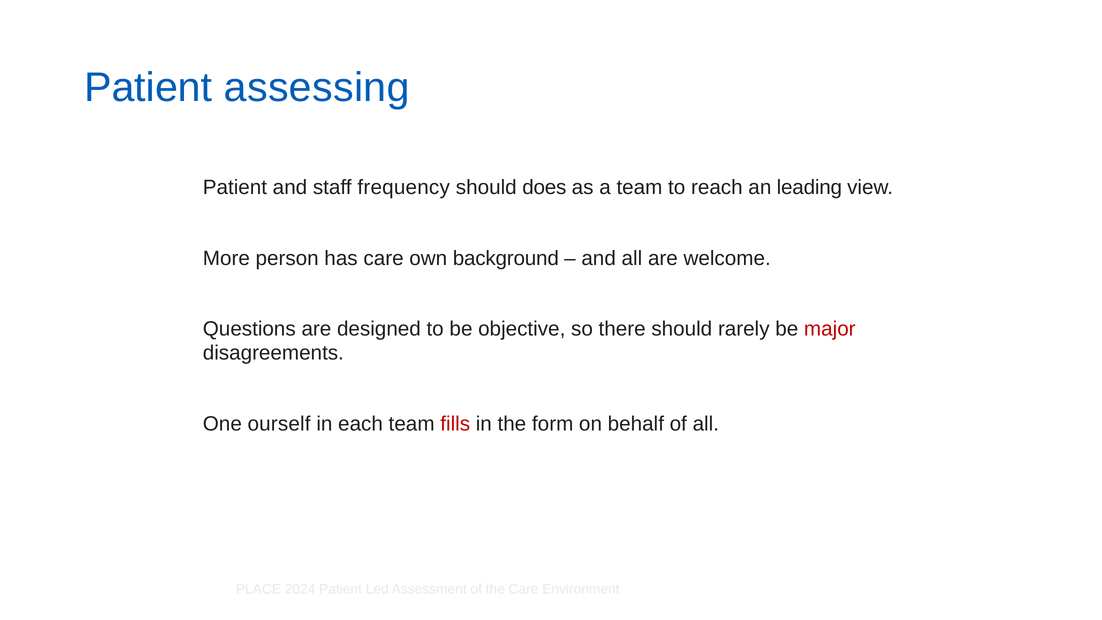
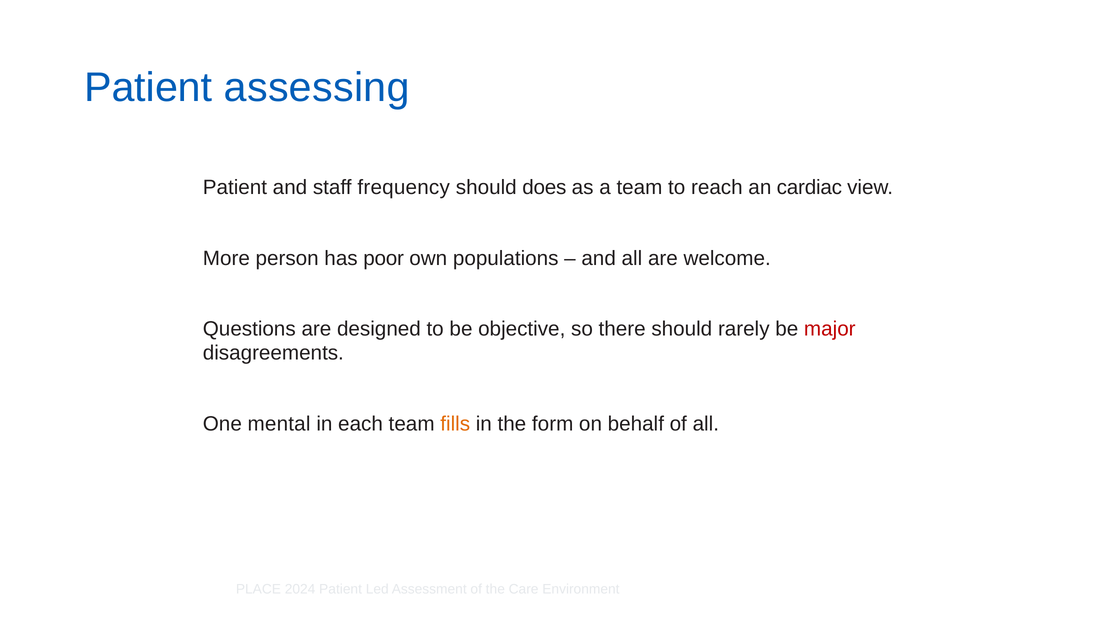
leading: leading -> cardiac (809, 188)
has care: care -> poor (384, 258)
background: background -> populations (506, 258)
ourself: ourself -> mental (279, 424)
fills colour: red -> orange (455, 424)
